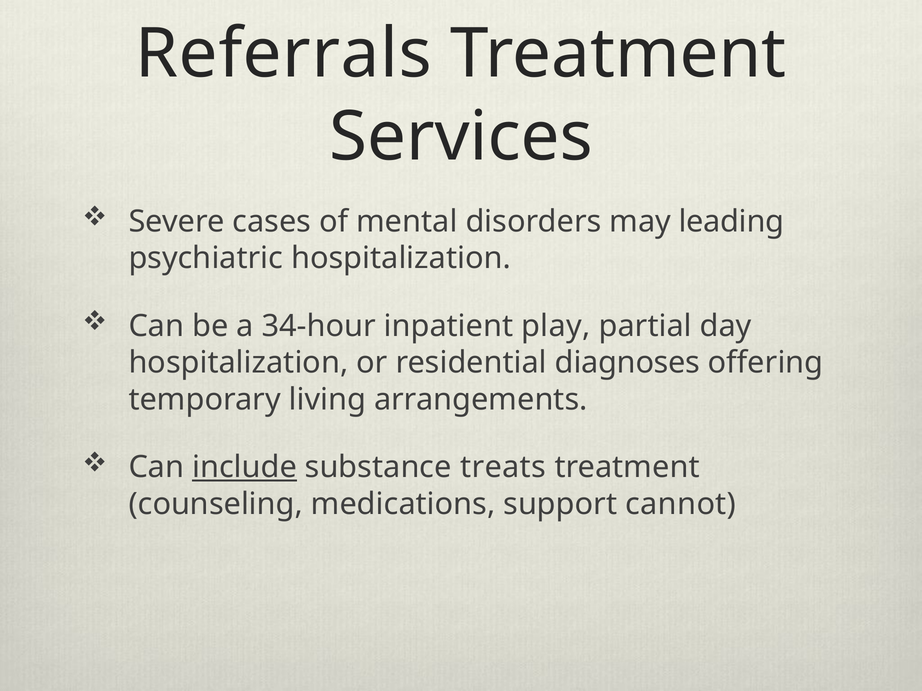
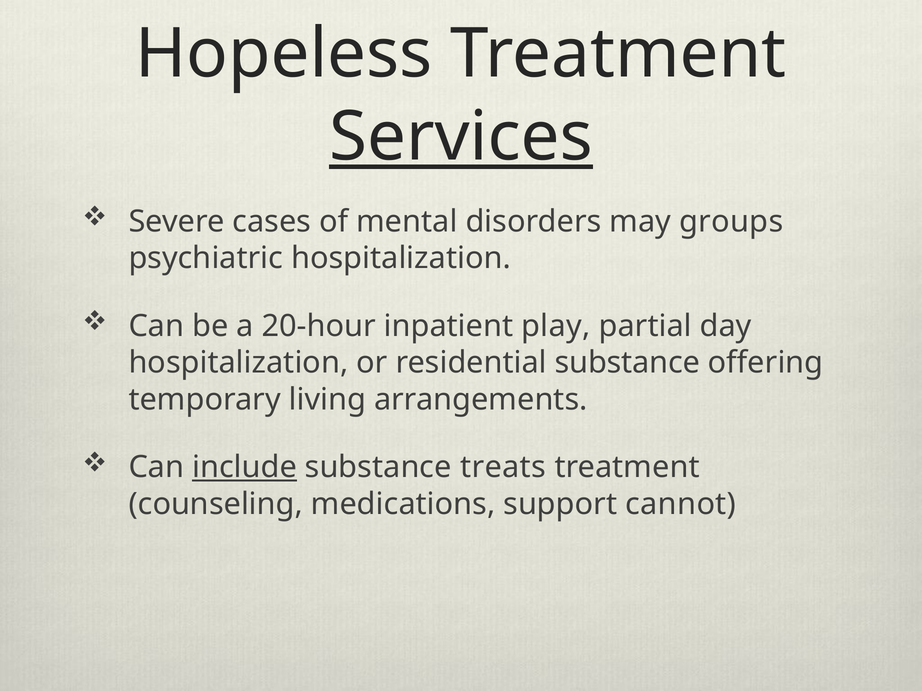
Referrals: Referrals -> Hopeless (284, 54)
Services underline: none -> present (461, 137)
leading: leading -> groups (731, 222)
34-hour: 34-hour -> 20-hour (319, 326)
residential diagnoses: diagnoses -> substance (628, 363)
